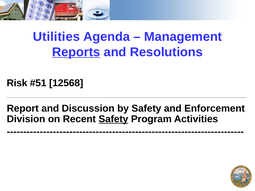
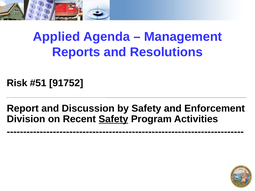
Utilities: Utilities -> Applied (56, 37)
Reports underline: present -> none (76, 52)
12568: 12568 -> 91752 (66, 83)
